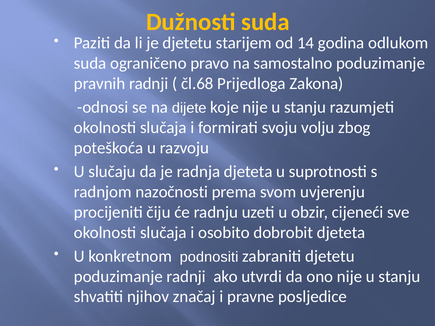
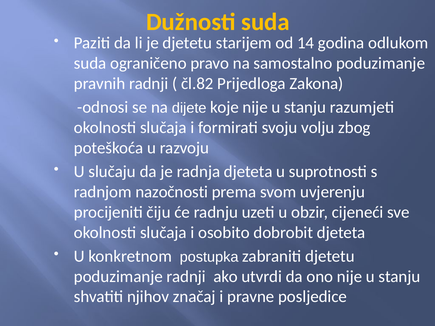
čl.68: čl.68 -> čl.82 (197, 84)
podnositi: podnositi -> postupka (209, 257)
